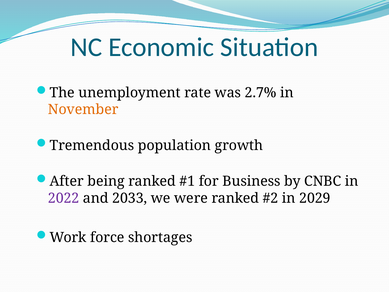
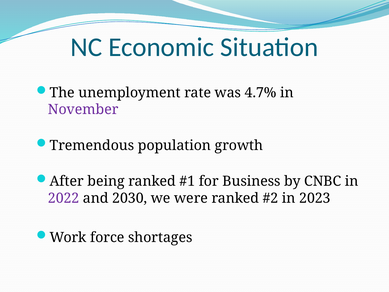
2.7%: 2.7% -> 4.7% (261, 93)
November colour: orange -> purple (83, 109)
2033: 2033 -> 2030 (130, 198)
2029: 2029 -> 2023 (315, 198)
